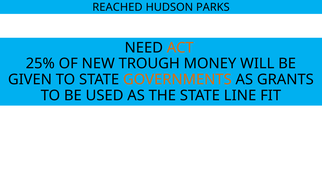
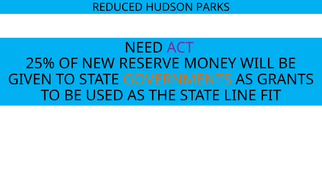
REACHED: REACHED -> REDUCED (117, 7)
ACT colour: orange -> purple (180, 48)
TROUGH: TROUGH -> RESERVE (149, 64)
